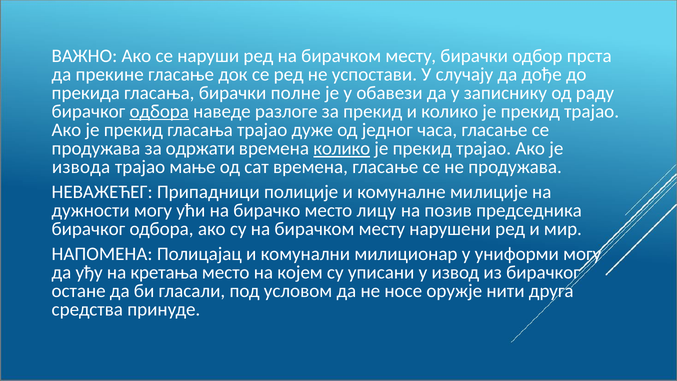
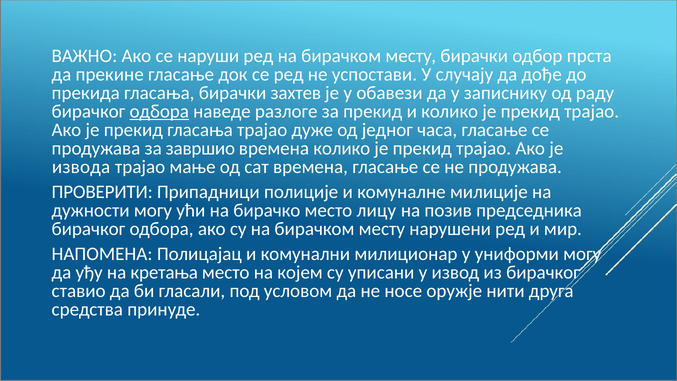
полне: полне -> захтев (296, 93)
одржати: одржати -> завршио (200, 148)
колико underline: present -> none (342, 148)
НЕВАЖЕЋЕГ: НЕВАЖЕЋЕГ -> ПРОВЕРИТИ (102, 192)
остане: остане -> ставио (79, 291)
